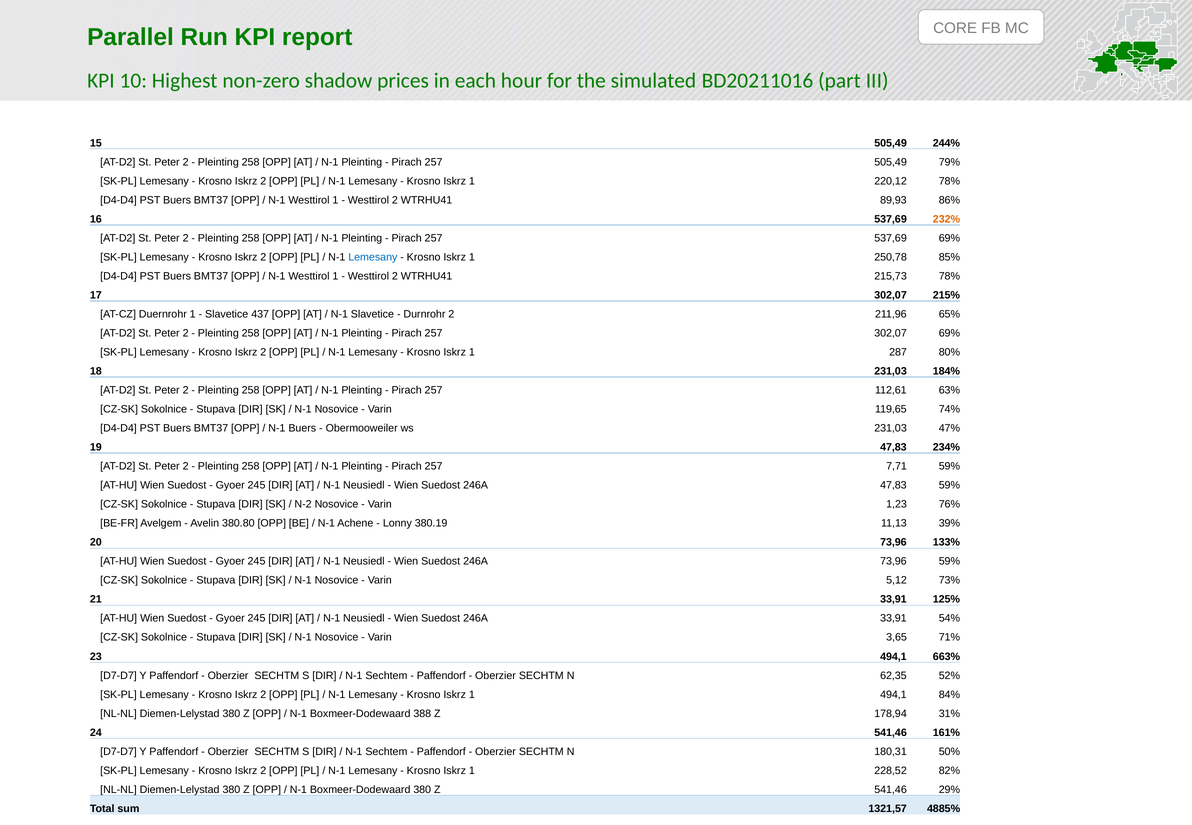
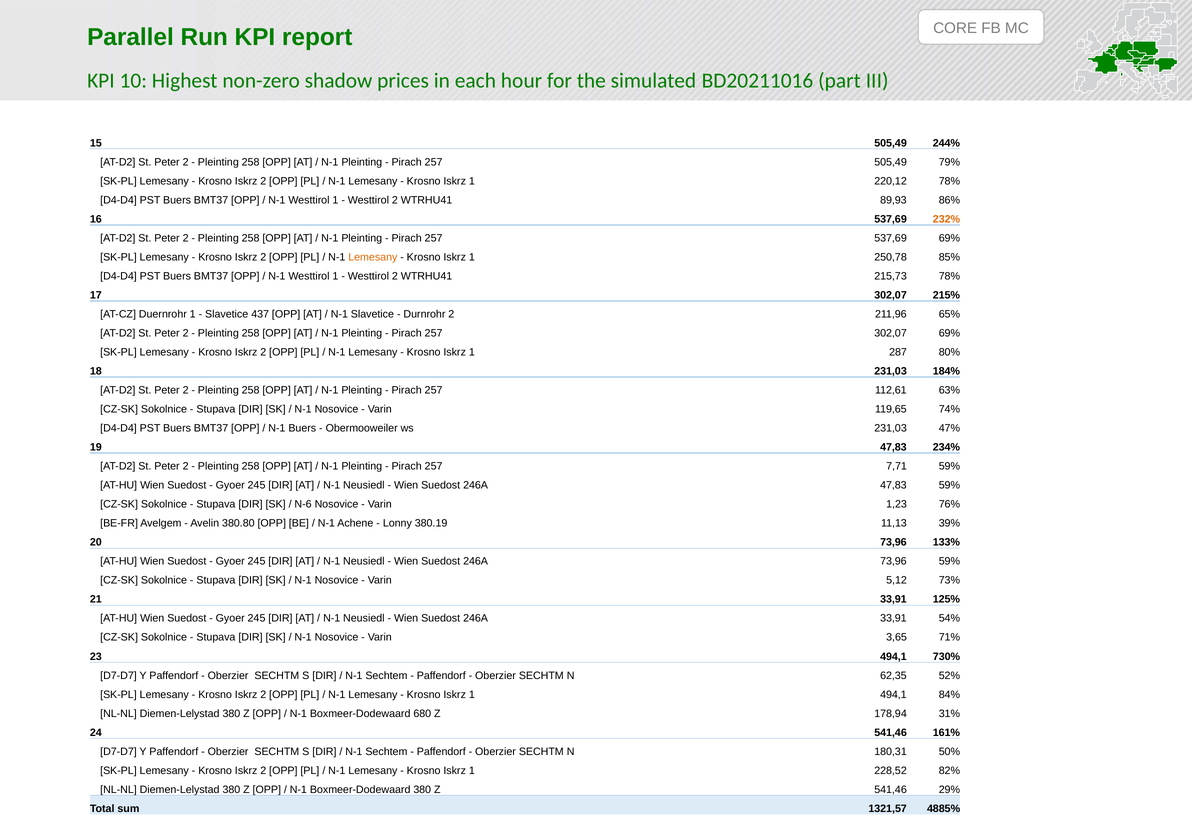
Lemesany colour: blue -> orange (373, 257)
N-2: N-2 -> N-6 (303, 505)
663%: 663% -> 730% (946, 657)
388: 388 -> 680 (422, 714)
